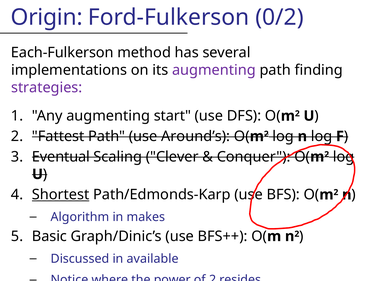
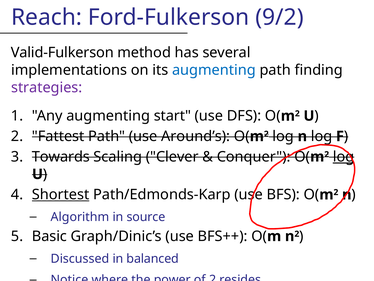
Origin: Origin -> Reach (47, 17)
0/2: 0/2 -> 9/2 (279, 17)
Each-Fulkerson: Each-Fulkerson -> Valid-Fulkerson (62, 52)
augmenting colour: purple -> blue (214, 70)
Eventual: Eventual -> Towards (61, 156)
log underline: none -> present (344, 156)
makes: makes -> source (146, 217)
available: available -> balanced (153, 258)
